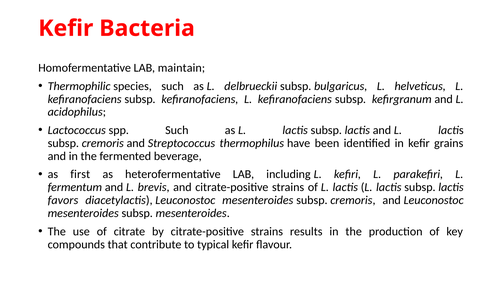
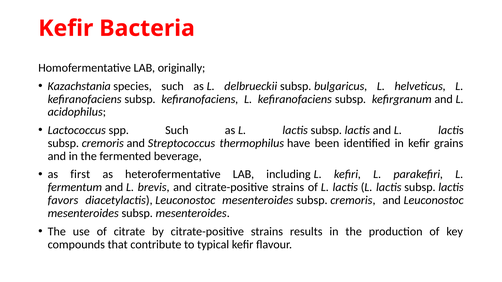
maintain: maintain -> originally (182, 68)
Thermophilic: Thermophilic -> Kazachstania (79, 86)
